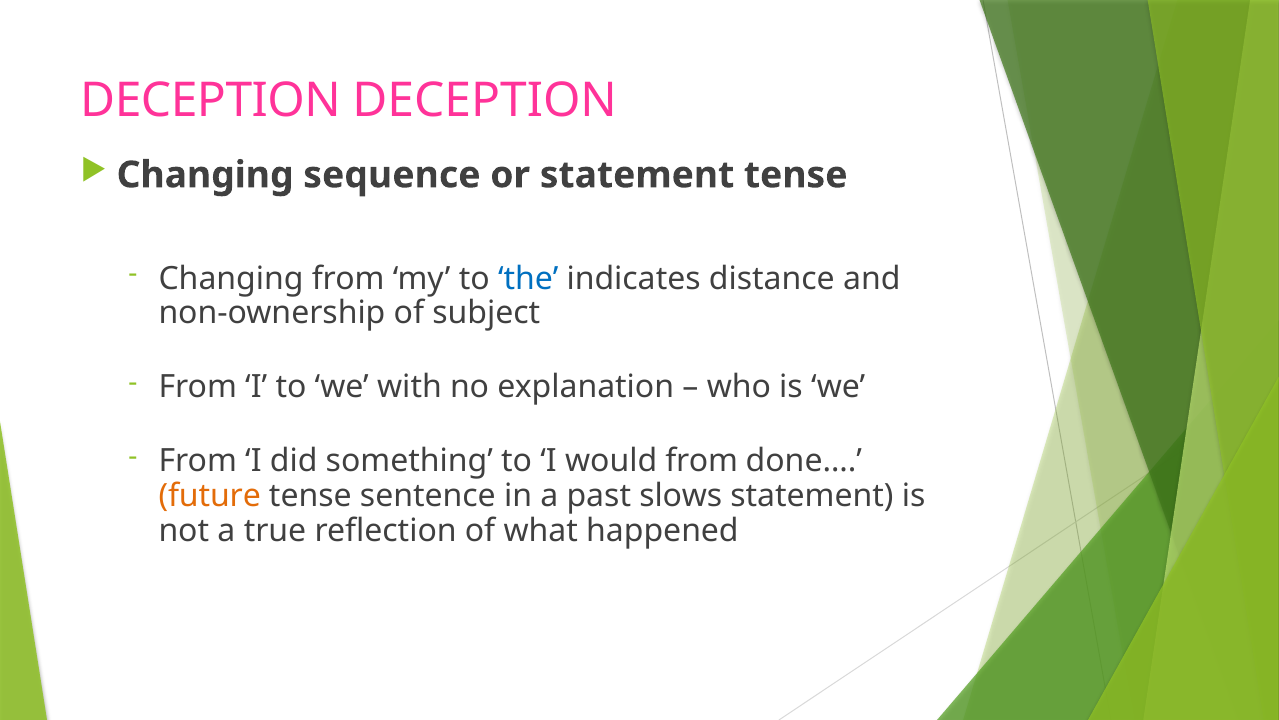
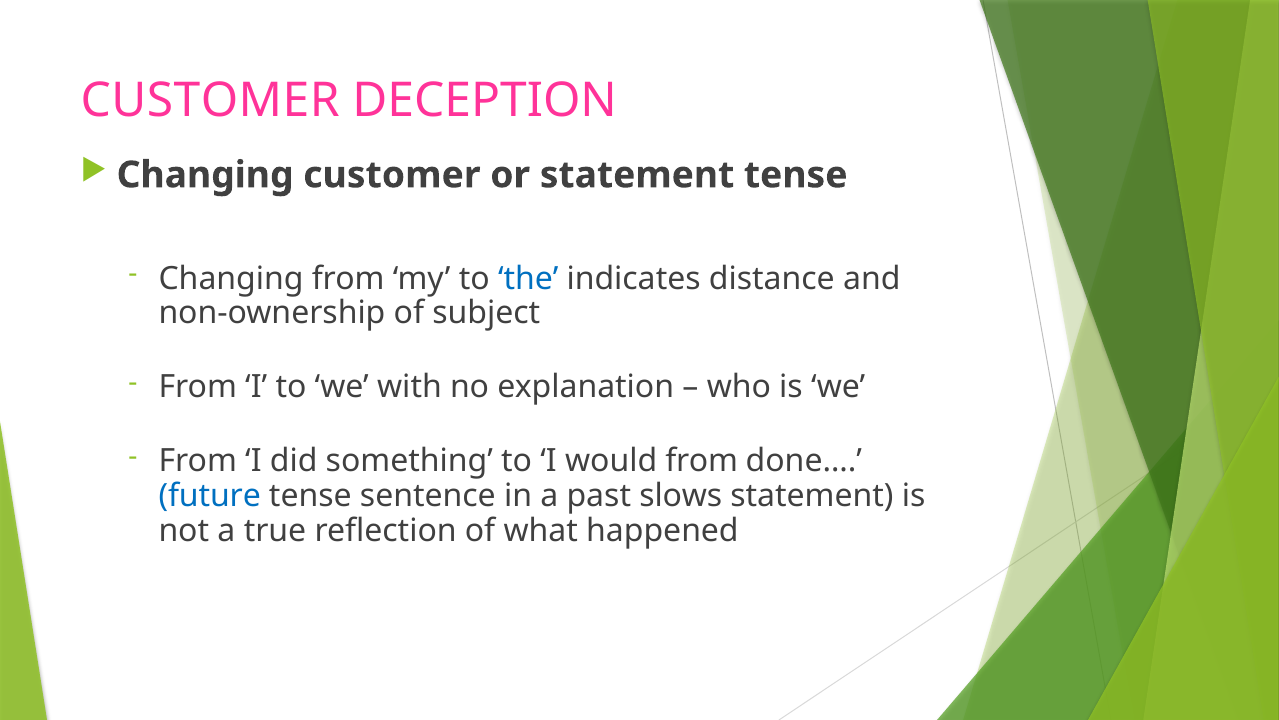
DECEPTION: DECEPTION -> CUSTOMER (210, 101)
Changing sequence: sequence -> customer (392, 175)
future colour: orange -> blue (210, 496)
